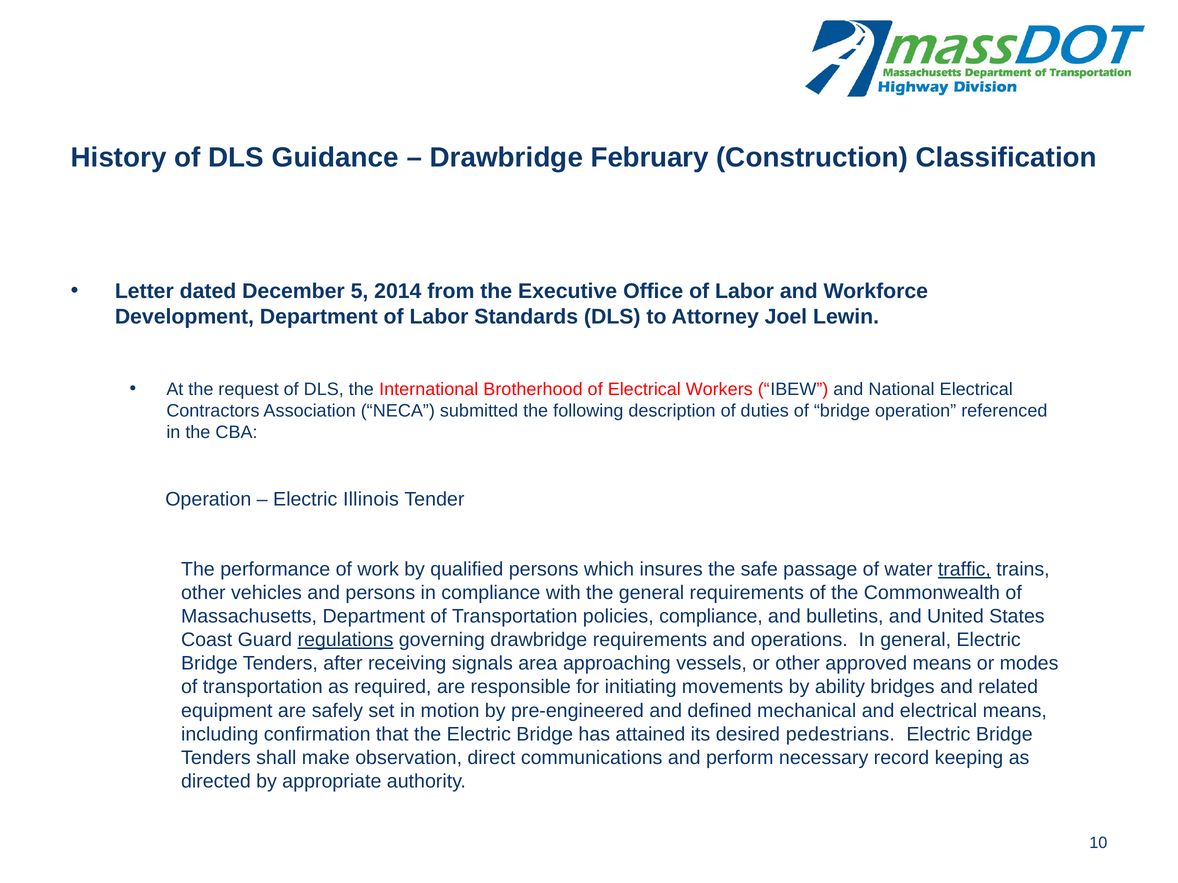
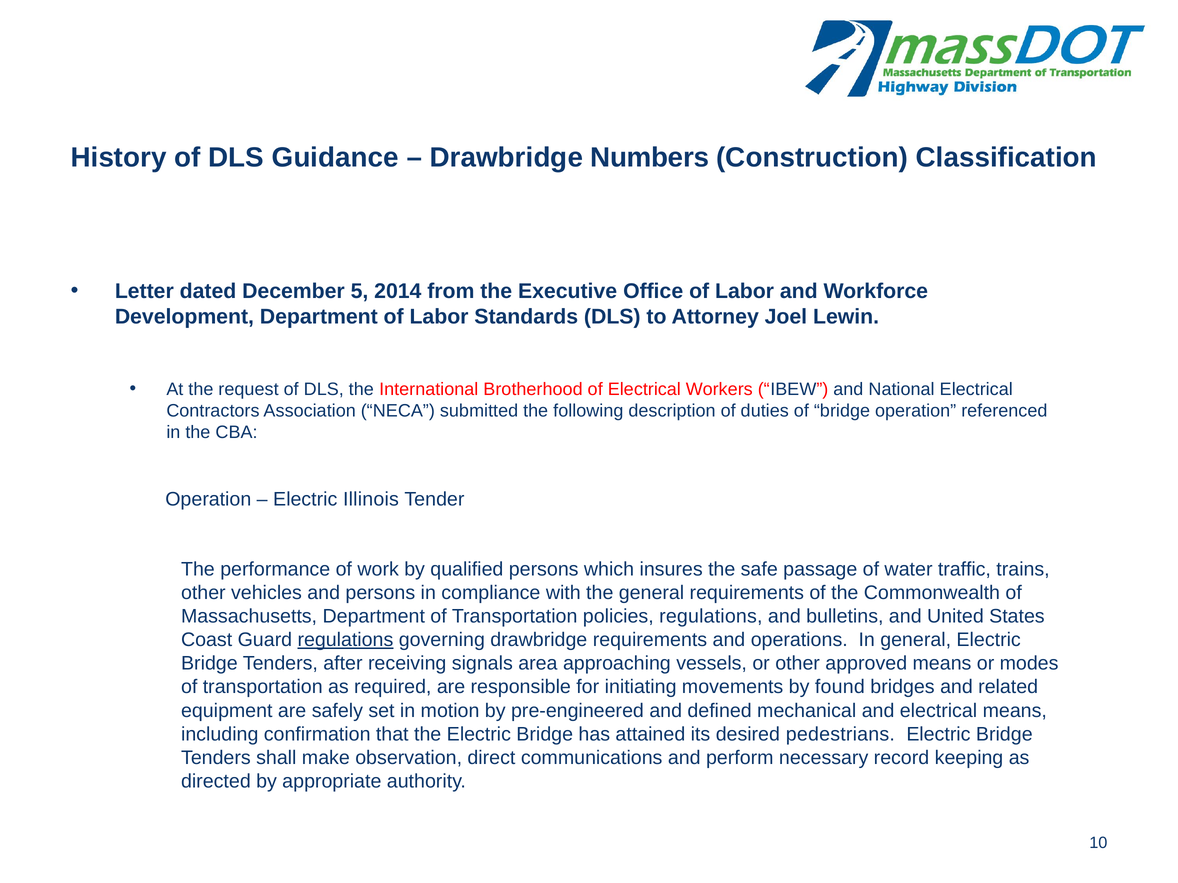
February: February -> Numbers (650, 158)
traffic underline: present -> none (964, 570)
policies compliance: compliance -> regulations (711, 617)
ability: ability -> found (840, 687)
